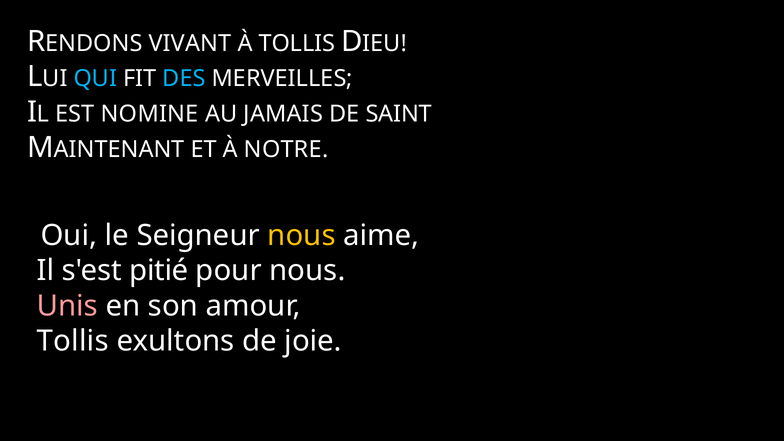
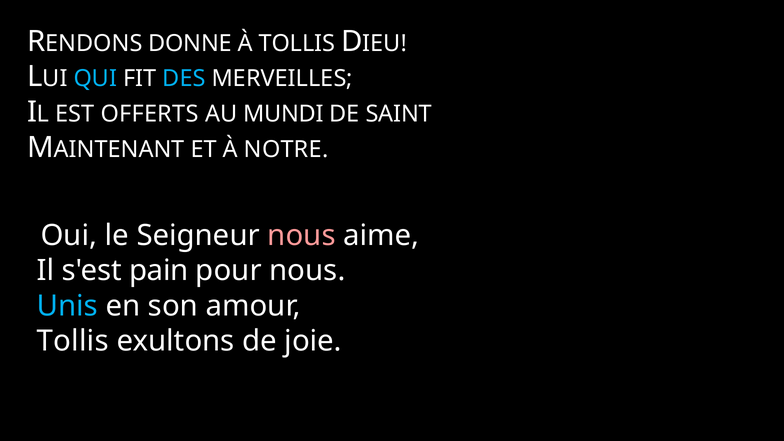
VIVANT: VIVANT -> DONNE (190, 43)
NOMINE: NOMINE -> OFFERTS (150, 114)
JAMAIS: JAMAIS -> MUNDI (283, 114)
nous colour: yellow -> pink (302, 235)
pitié: pitié -> pain (159, 271)
Unis colour: pink -> light blue (67, 306)
